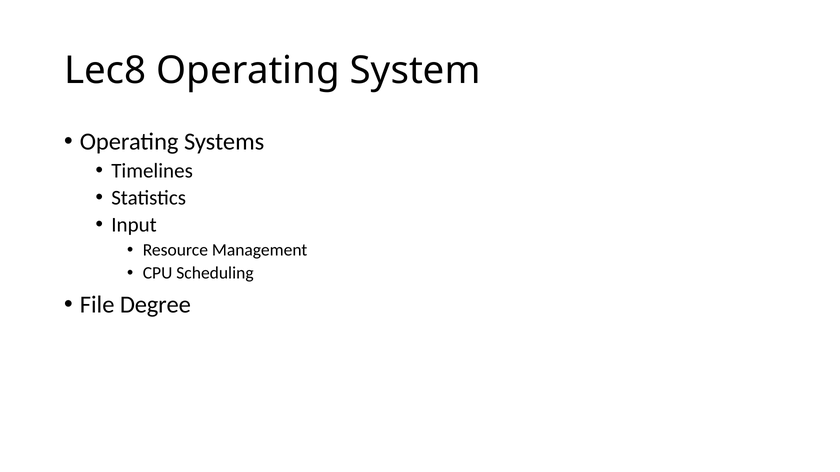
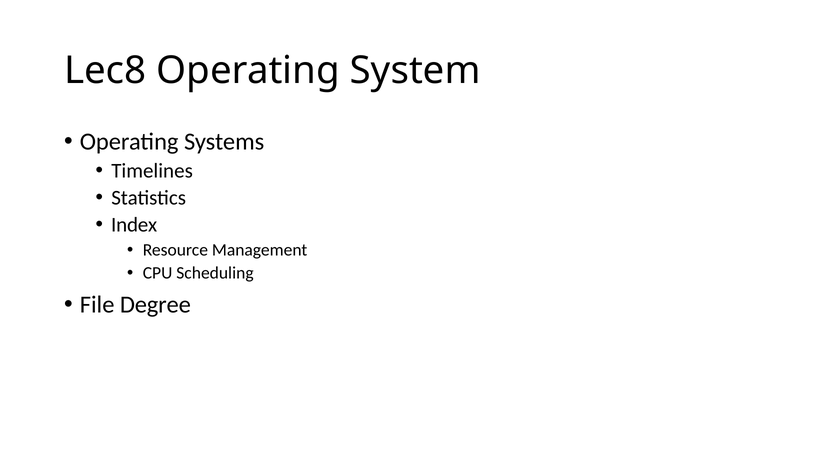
Input: Input -> Index (134, 225)
